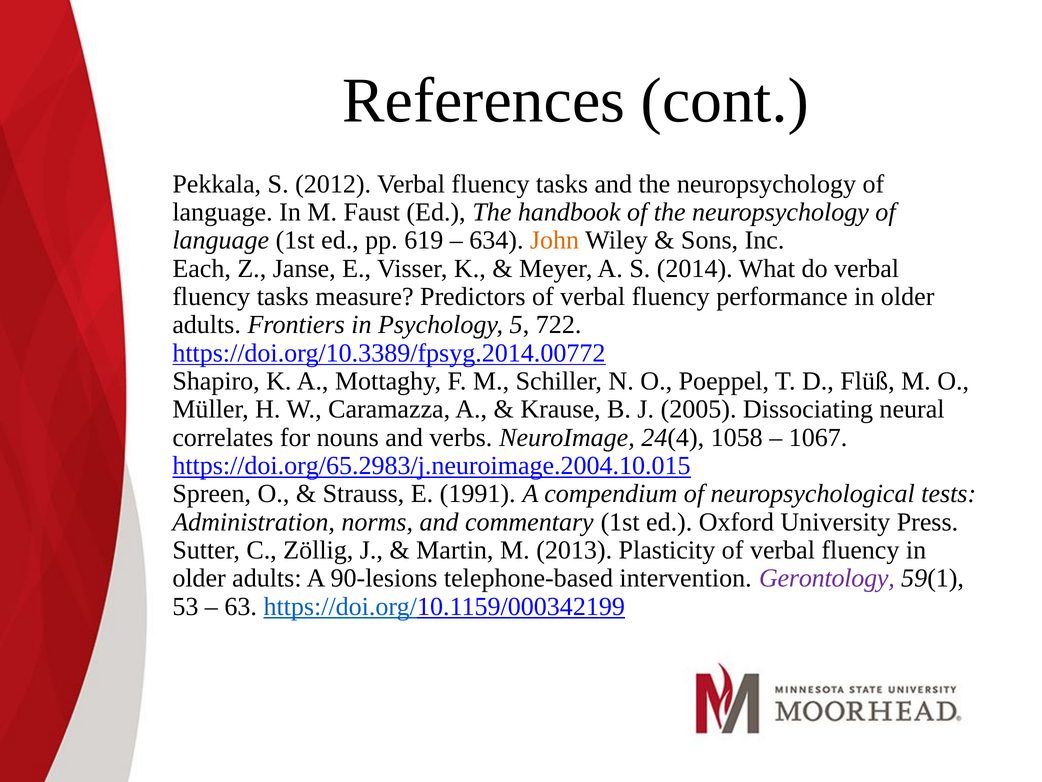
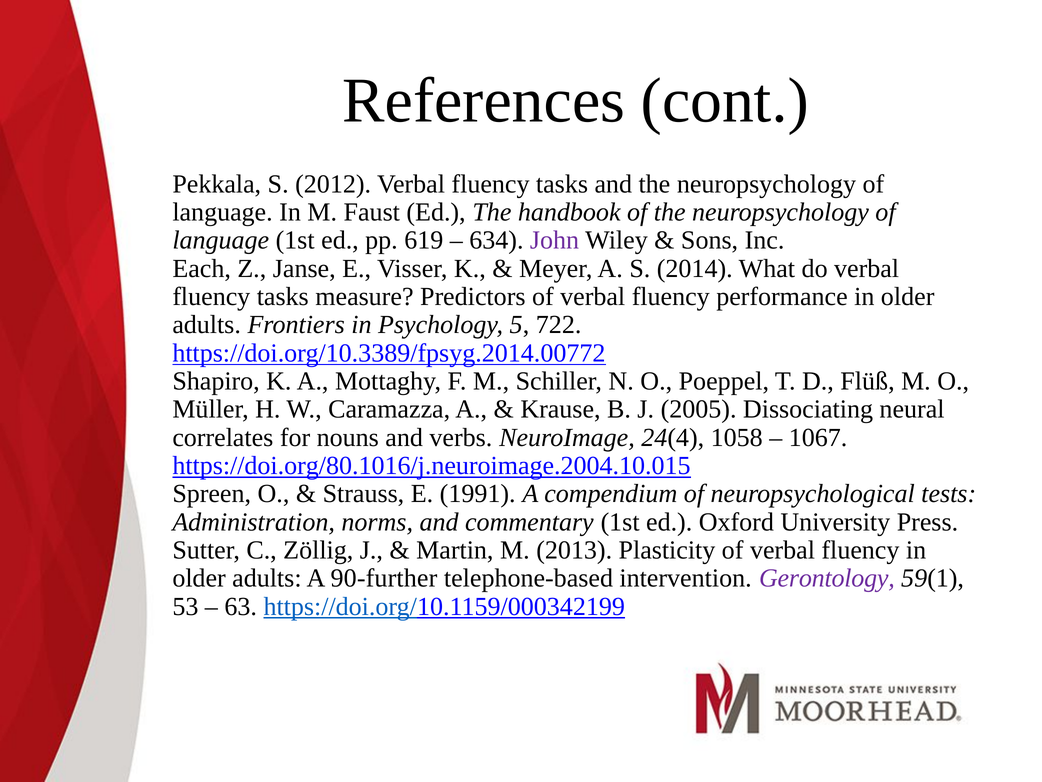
John colour: orange -> purple (555, 240)
https://doi.org/65.2983/j.neuroimage.2004.10.015: https://doi.org/65.2983/j.neuroimage.2004.10.015 -> https://doi.org/80.1016/j.neuroimage.2004.10.015 (431, 465)
90-lesions: 90-lesions -> 90-further (384, 578)
